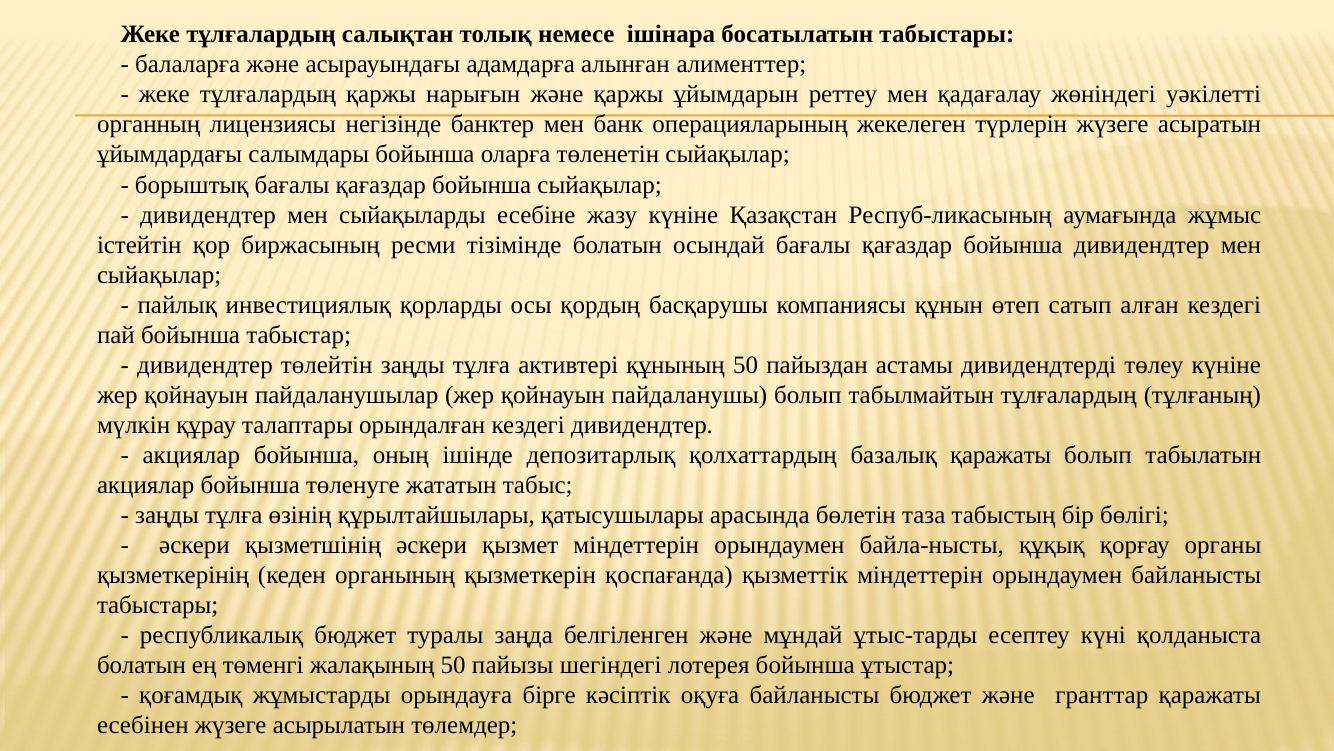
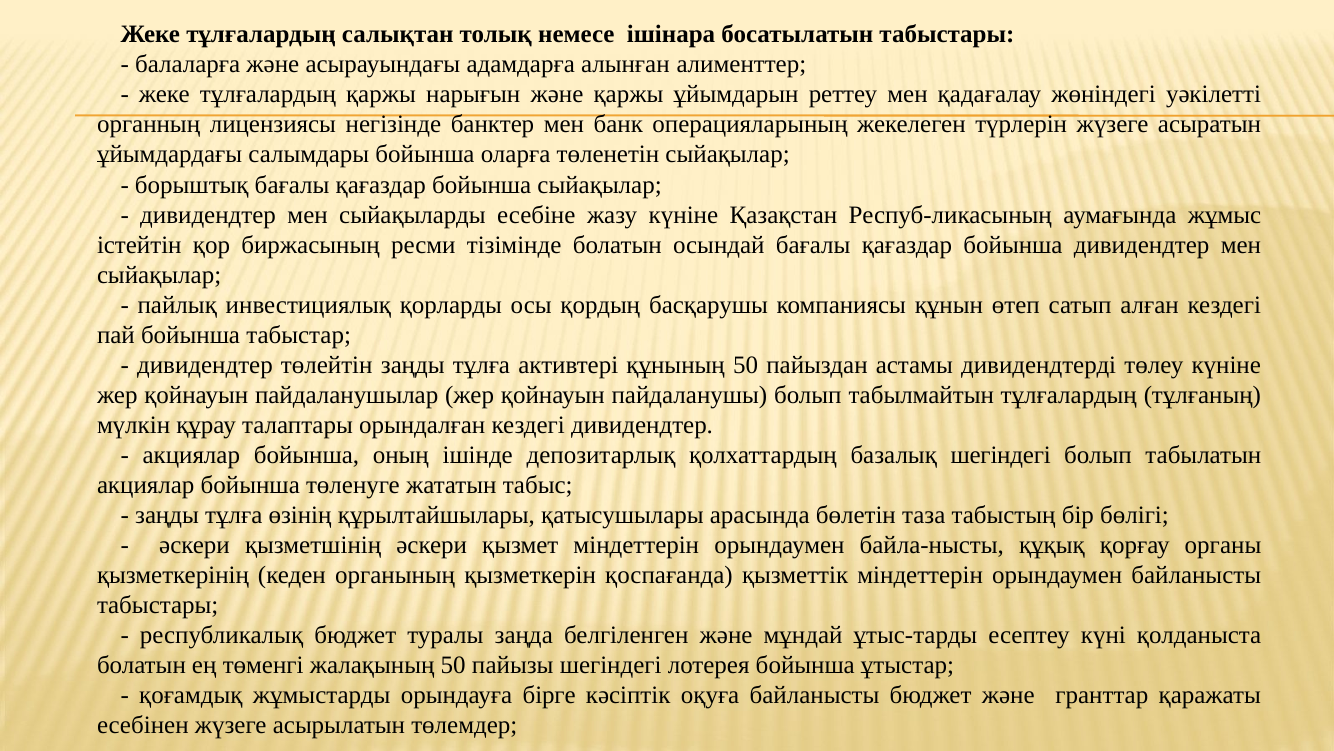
базалық қаражаты: қаражаты -> шегіндегі (1001, 455)
